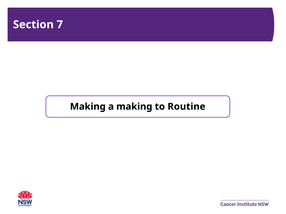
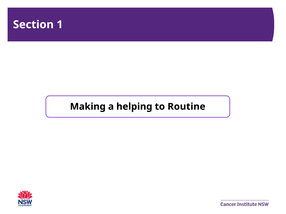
7: 7 -> 1 (60, 25)
a making: making -> helping (134, 107)
